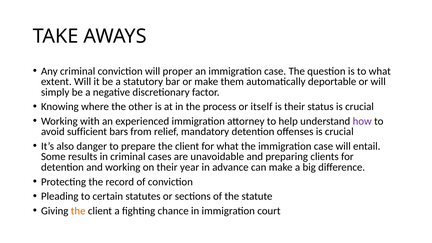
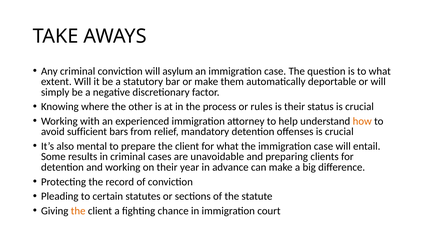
proper: proper -> asylum (178, 71)
itself: itself -> rules (262, 107)
how colour: purple -> orange (362, 121)
danger: danger -> mental (92, 146)
